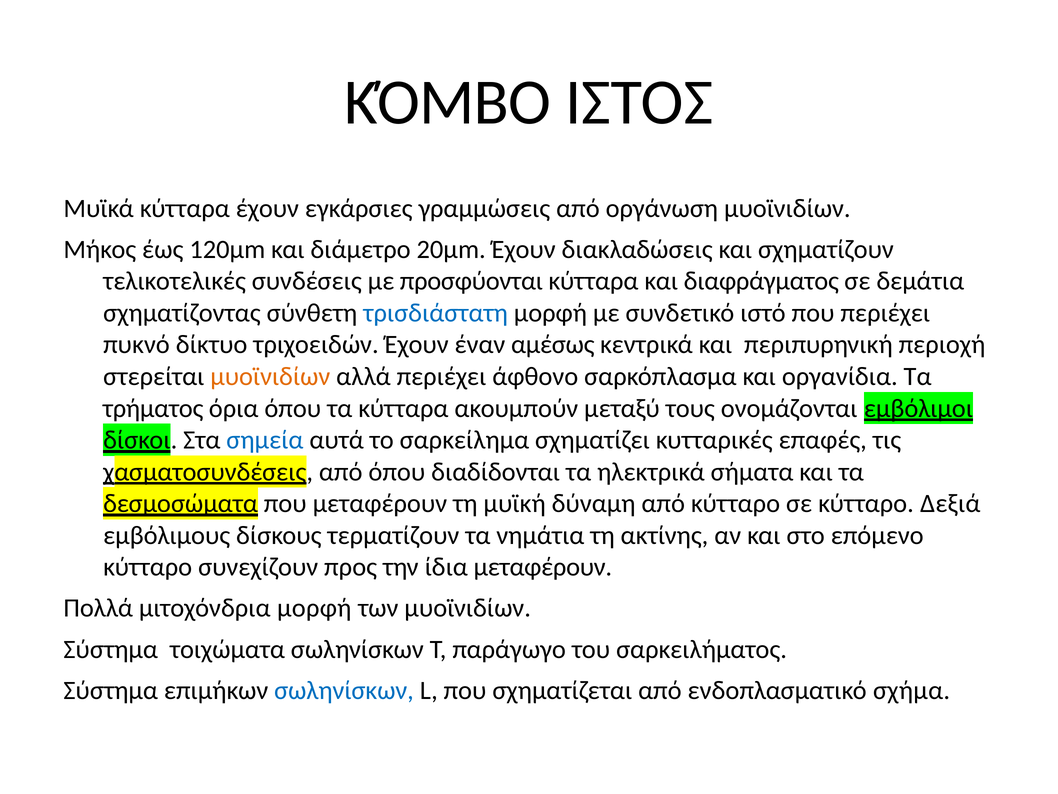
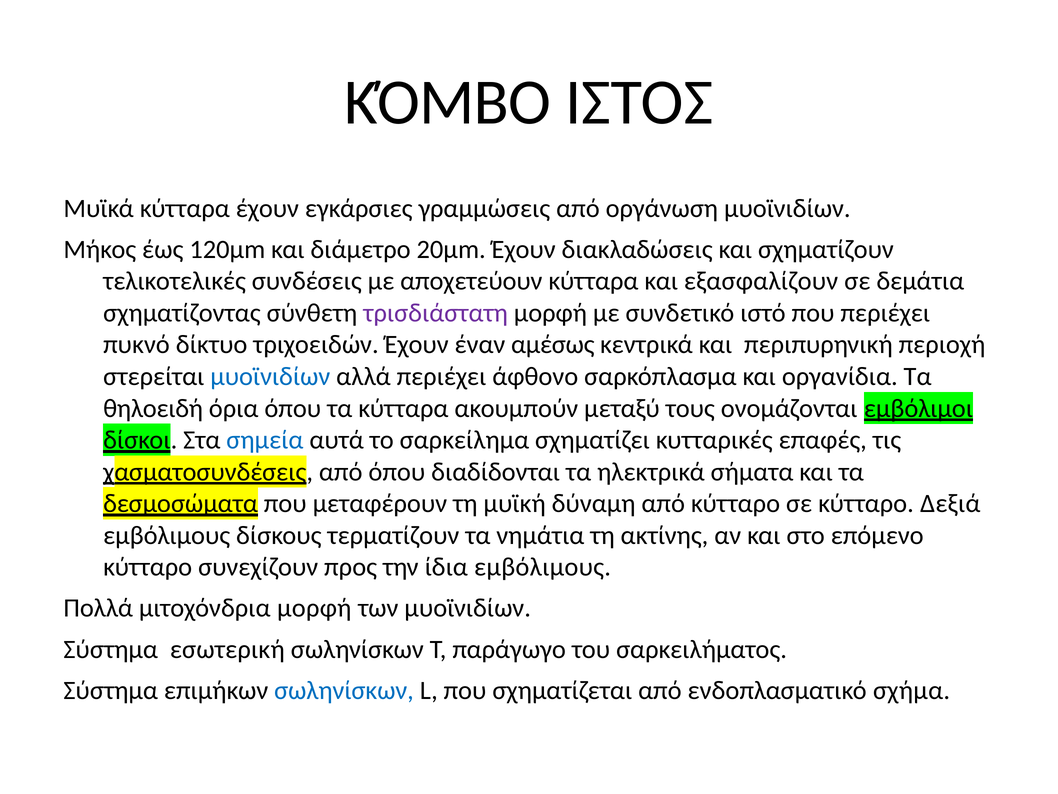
προσφύονται: προσφύονται -> αποχετεύουν (471, 281)
διαφράγματος: διαφράγματος -> εξασφαλίζουν (761, 281)
τρισδιάστατη colour: blue -> purple (436, 313)
μυοϊνιδίων colour: orange -> blue (270, 376)
τρήματος: τρήματος -> θηλοειδή (153, 408)
ίδια μεταφέρουν: μεταφέρουν -> εμβόλιμους (543, 567)
τοιχώματα: τοιχώματα -> εσωτερική (227, 649)
